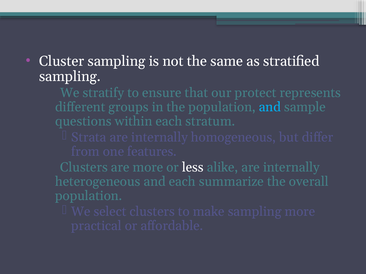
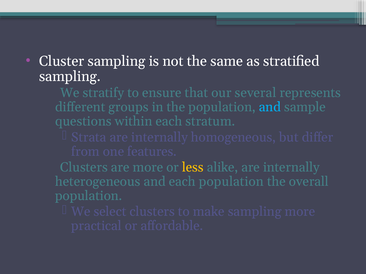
protect: protect -> several (255, 93)
less colour: white -> yellow (193, 168)
each summarize: summarize -> population (231, 182)
